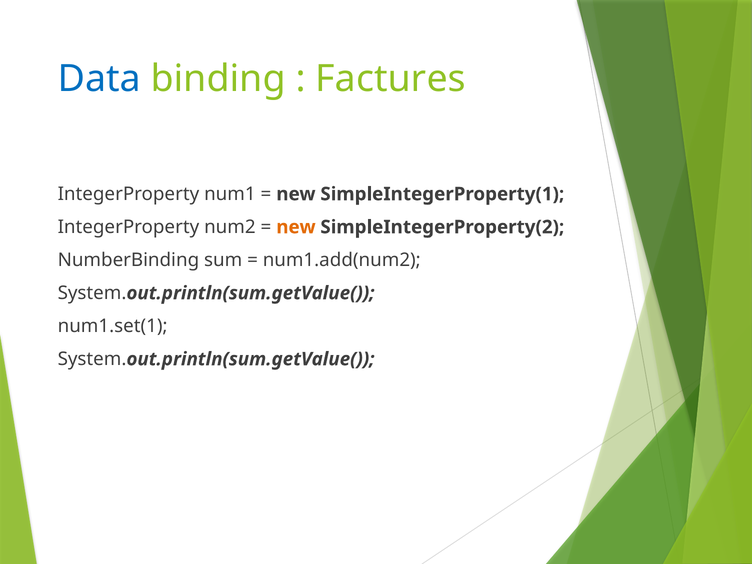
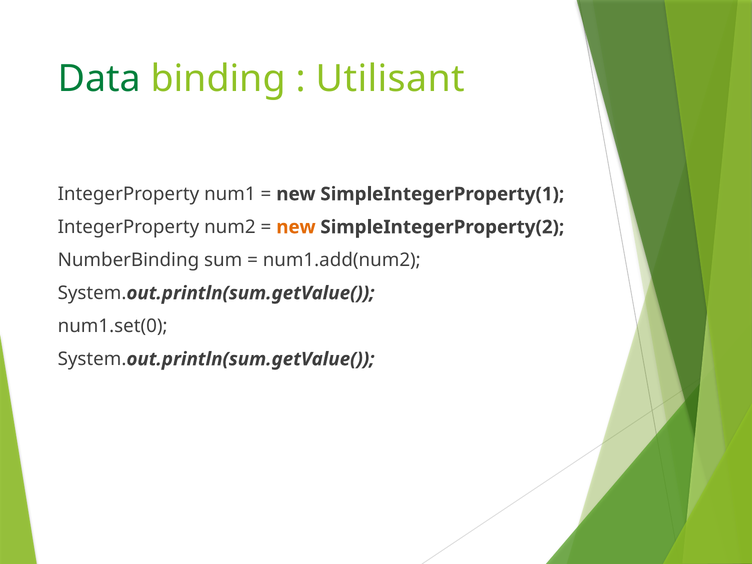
Data colour: blue -> green (99, 79)
Factures: Factures -> Utilisant (390, 79)
num1.set(1: num1.set(1 -> num1.set(0 (113, 326)
